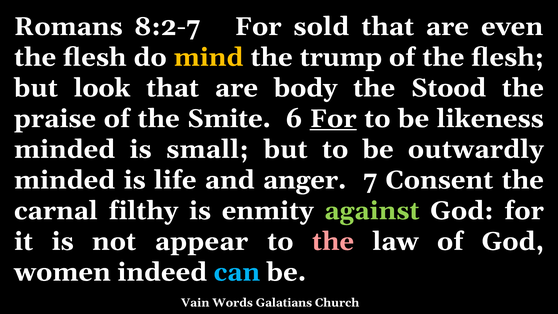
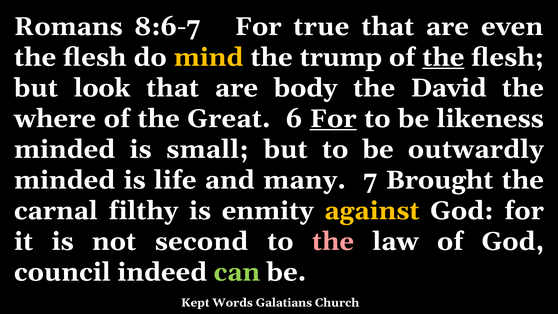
8:2-7: 8:2-7 -> 8:6-7 (167, 27)
sold: sold -> true (321, 27)
the underline: none -> present (443, 57)
Stood: Stood -> David (449, 88)
praise: praise -> where (55, 119)
Smite: Smite -> Great (229, 119)
anger: anger -> many (305, 180)
Consent: Consent -> Brought (439, 180)
against colour: light green -> yellow (372, 211)
appear: appear -> second (201, 241)
women: women -> council (62, 272)
can colour: light blue -> light green (237, 272)
Vain: Vain -> Kept (195, 303)
